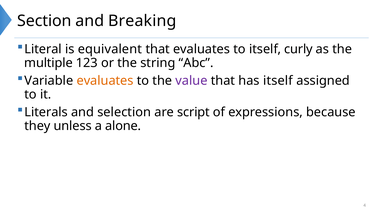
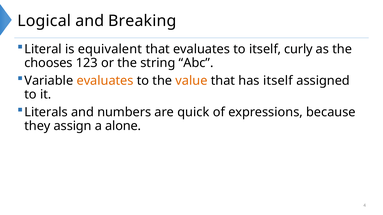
Section: Section -> Logical (44, 21)
multiple: multiple -> chooses (48, 63)
value colour: purple -> orange (191, 81)
selection: selection -> numbers (124, 112)
script: script -> quick (193, 112)
unless: unless -> assign (73, 126)
